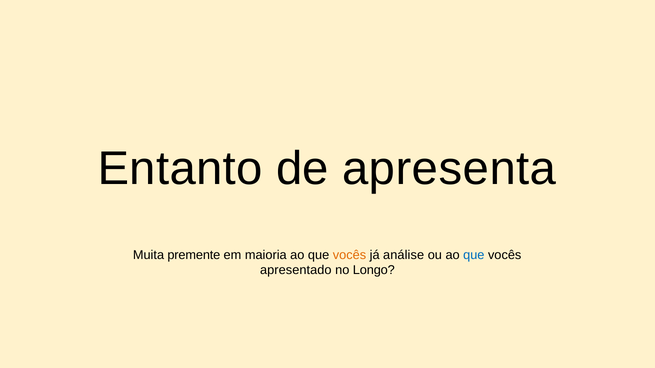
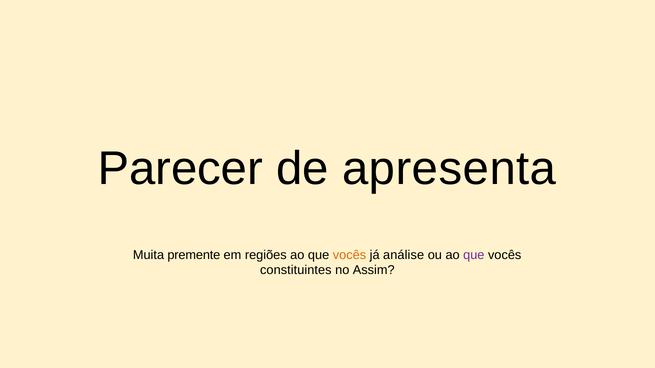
Entanto: Entanto -> Parecer (180, 169)
maioria: maioria -> regiões (266, 255)
que colour: blue -> purple (474, 255)
apresentado: apresentado -> constituintes (296, 271)
Longo: Longo -> Assim (374, 271)
